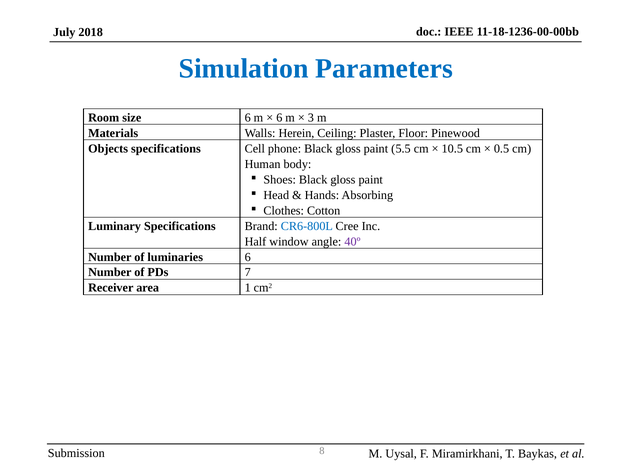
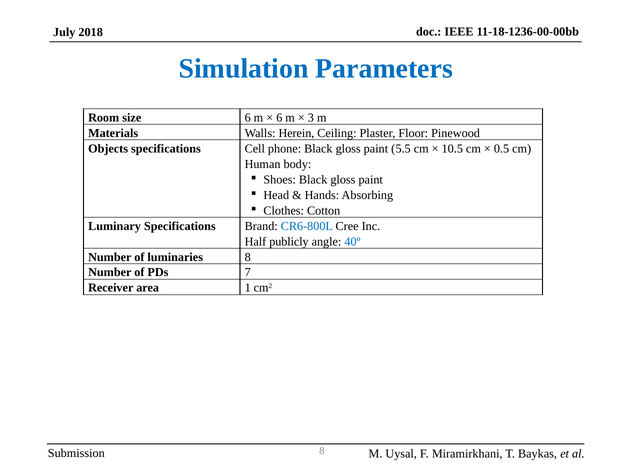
window: window -> publicly (289, 241)
40º colour: purple -> blue (352, 241)
luminaries 6: 6 -> 8 (248, 257)
